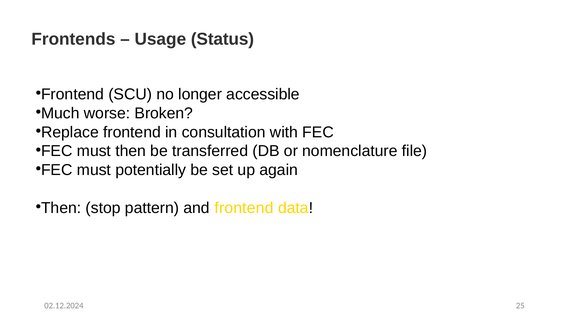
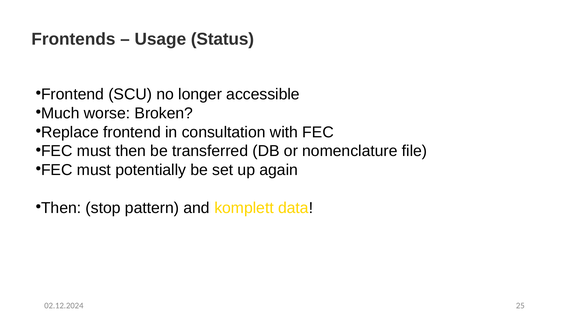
and frontend: frontend -> komplett (244, 208)
